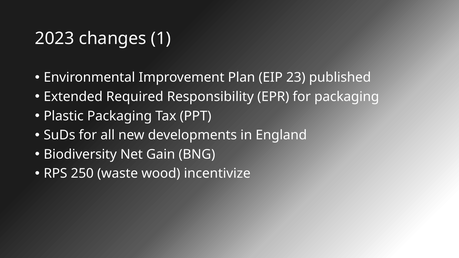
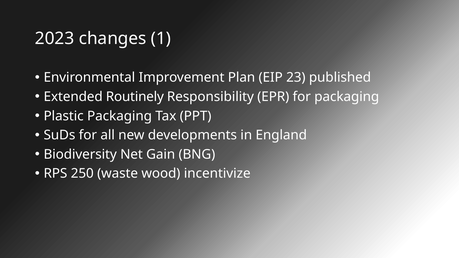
Required: Required -> Routinely (135, 97)
